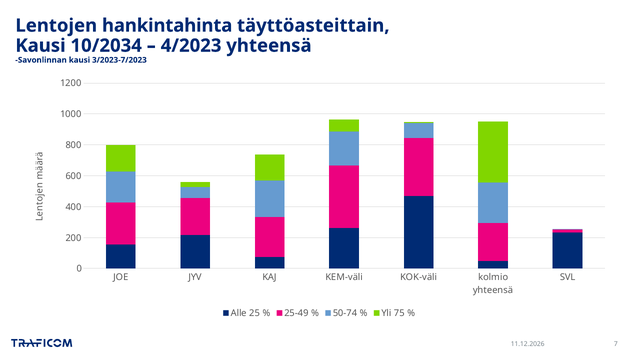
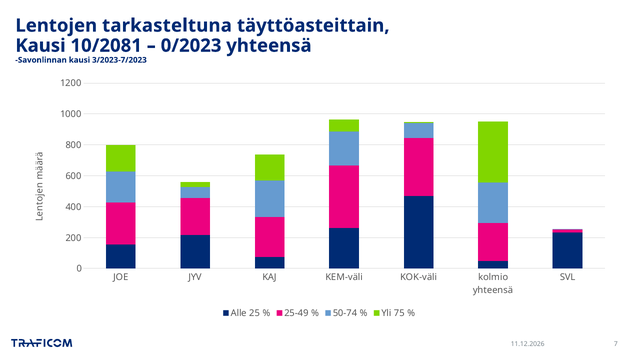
hankintahinta: hankintahinta -> tarkasteltuna (167, 26)
10/2034: 10/2034 -> 10/2081 (106, 46)
4/2023: 4/2023 -> 0/2023 (191, 46)
